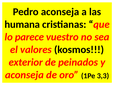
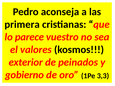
humana: humana -> primera (22, 24)
aconseja: aconseja -> gobierno (24, 75)
